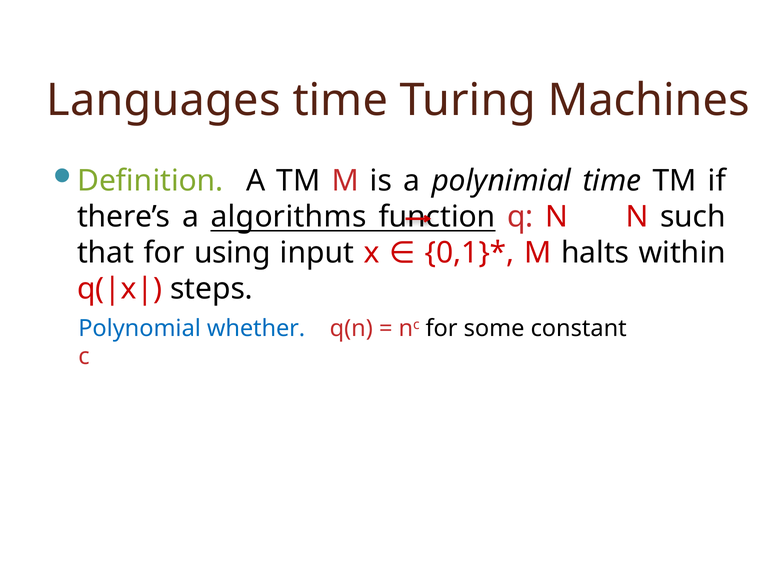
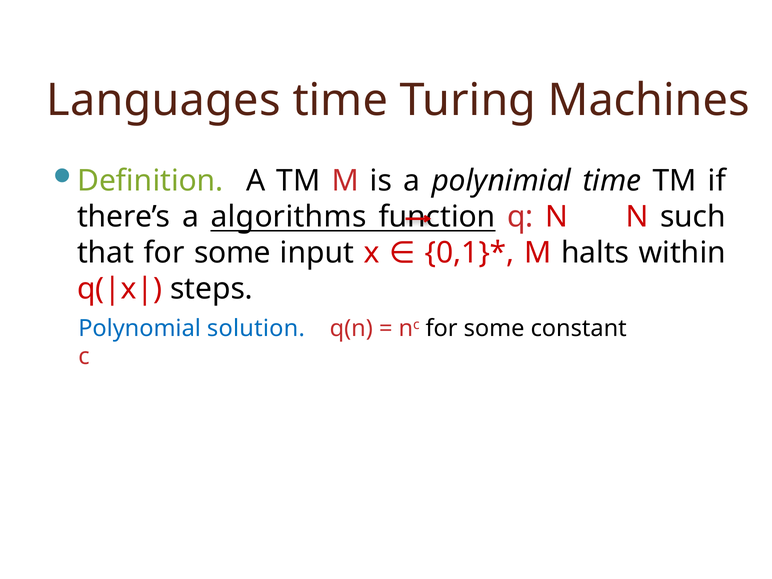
that for using: using -> some (232, 253)
whether: whether -> solution (256, 328)
